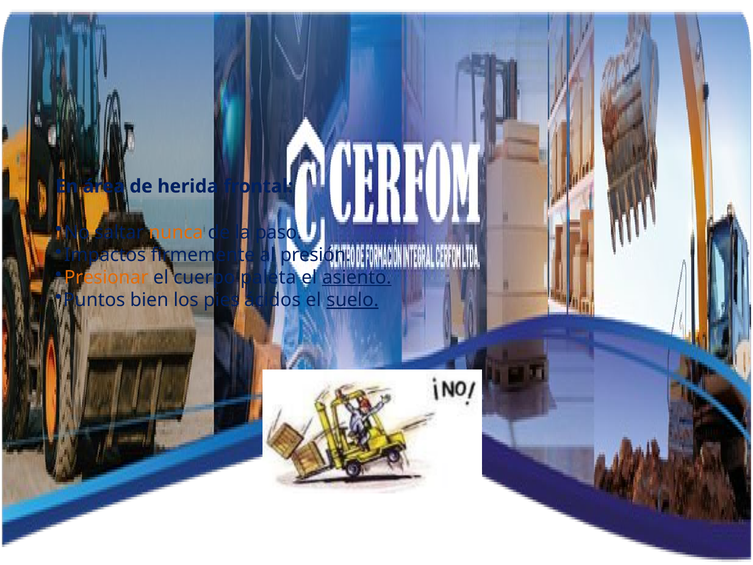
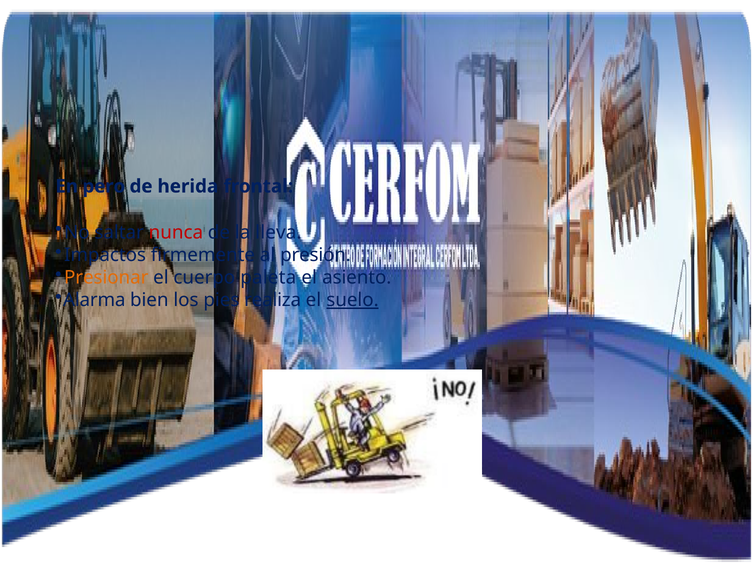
área: área -> pero (104, 186)
nunca colour: orange -> red (176, 232)
paso: paso -> lleva (278, 232)
asiento underline: present -> none (357, 277)
Puntos: Puntos -> Alarma (94, 300)
ácidos: ácidos -> realiza (273, 300)
